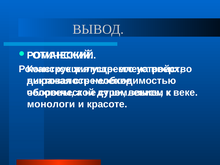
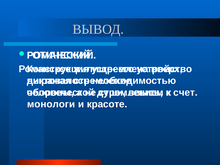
веке: веке -> счет (186, 92)
